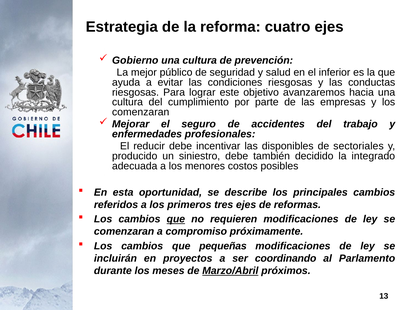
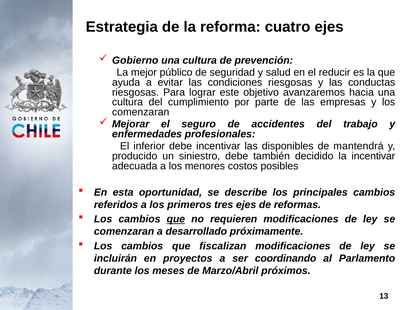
inferior: inferior -> reducir (335, 72)
reducir: reducir -> inferior (149, 146)
sectoriales: sectoriales -> mantendrá (358, 146)
la integrado: integrado -> incentivar (373, 156)
compromiso: compromiso -> desarrollado (196, 231)
pequeñas: pequeñas -> fiscalizan (223, 246)
Marzo/Abril underline: present -> none (230, 271)
